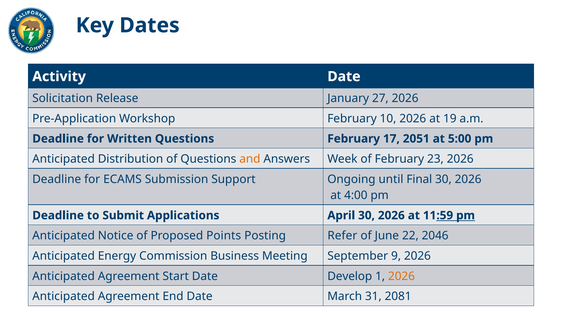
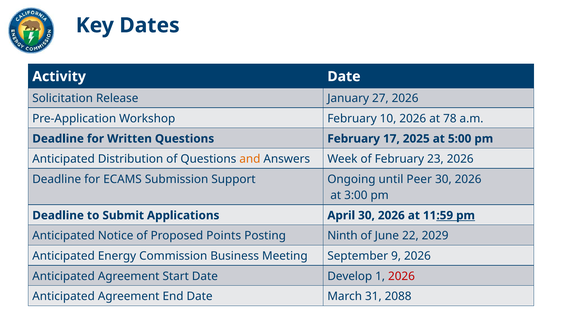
19: 19 -> 78 (450, 119)
2051: 2051 -> 2025 (416, 139)
Final: Final -> Peer (419, 179)
4:00: 4:00 -> 3:00 (356, 195)
Refer: Refer -> Ninth (342, 236)
2046: 2046 -> 2029 (435, 236)
2026 colour: orange -> red (401, 276)
2081: 2081 -> 2088 (398, 296)
